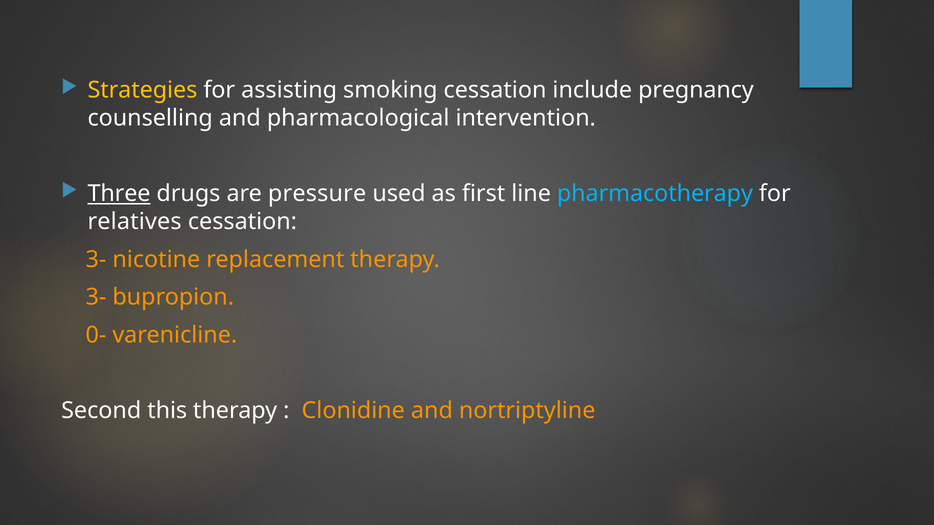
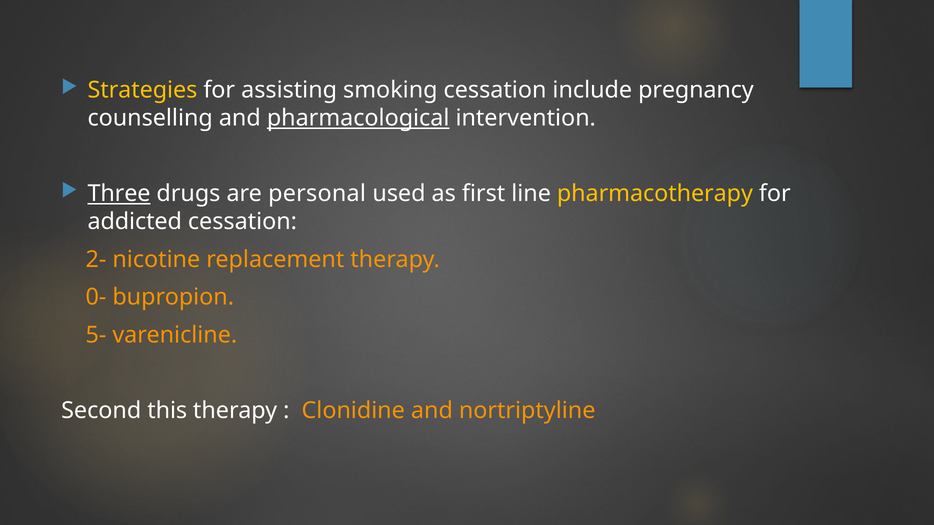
pharmacological underline: none -> present (358, 118)
pressure: pressure -> personal (317, 194)
pharmacotherapy colour: light blue -> yellow (655, 194)
relatives: relatives -> addicted (135, 222)
3-: 3- -> 2- (96, 260)
3-: 3- -> 0- (96, 297)
0-: 0- -> 5- (96, 335)
